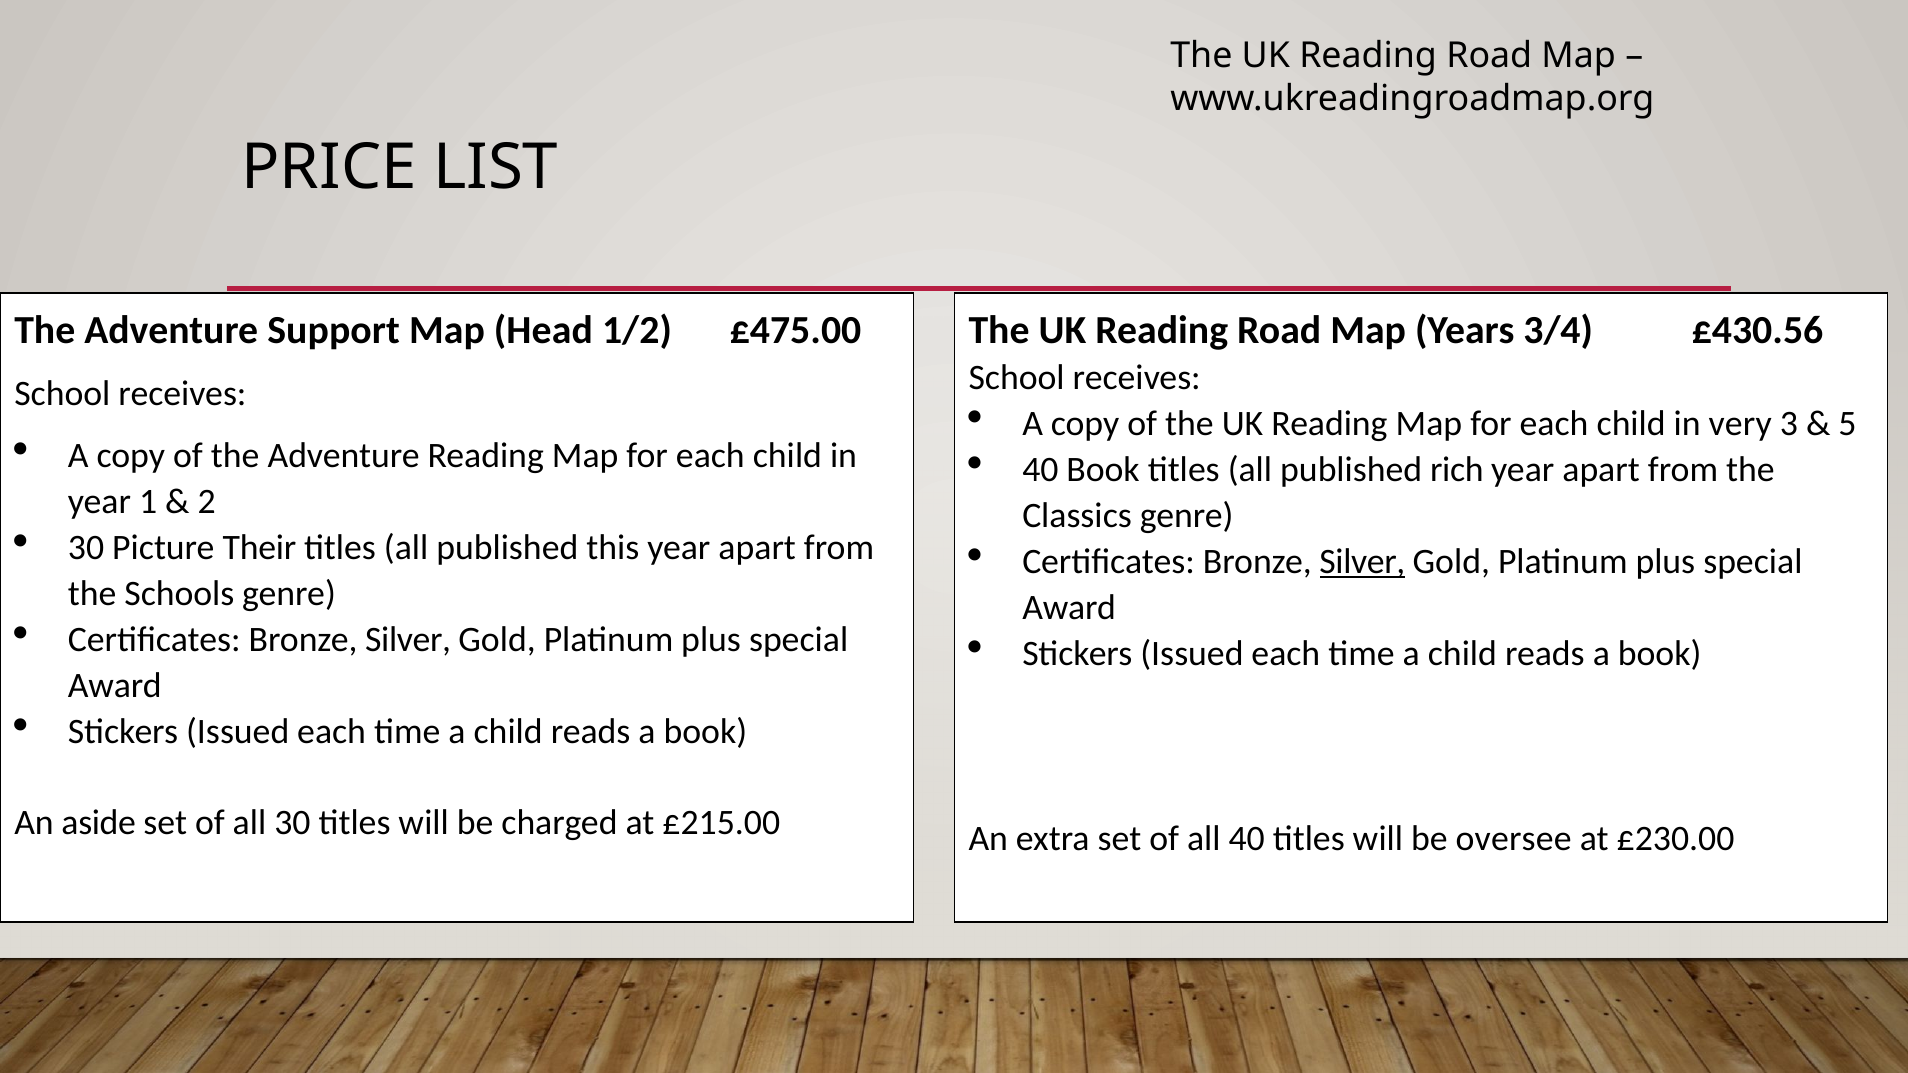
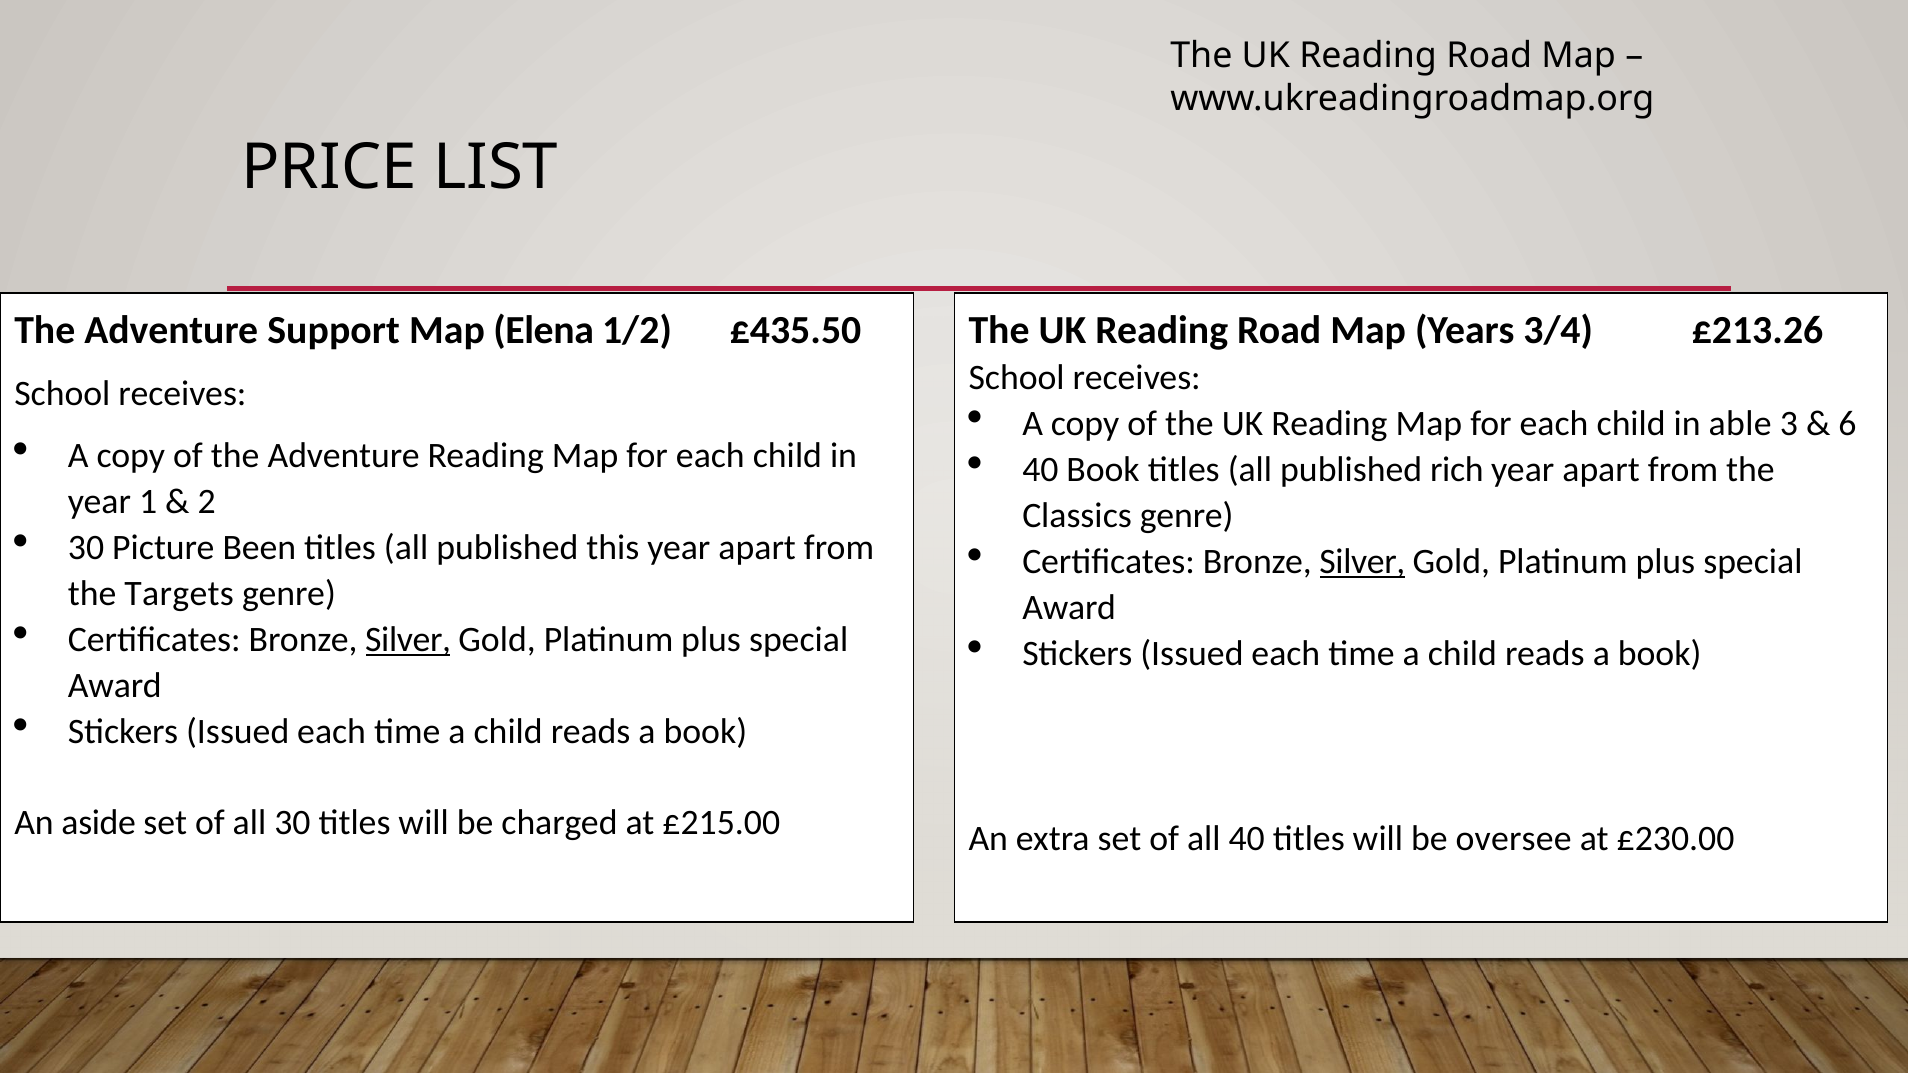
Head: Head -> Elena (544, 330)
£475.00: £475.00 -> £435.50 (796, 330)
£430.56: £430.56 -> £213.26 (1758, 330)
very: very -> able (1740, 424)
5: 5 -> 6 (1848, 424)
Their: Their -> Been (259, 548)
Schools: Schools -> Targets (179, 594)
Silver underline: none -> present (408, 640)
